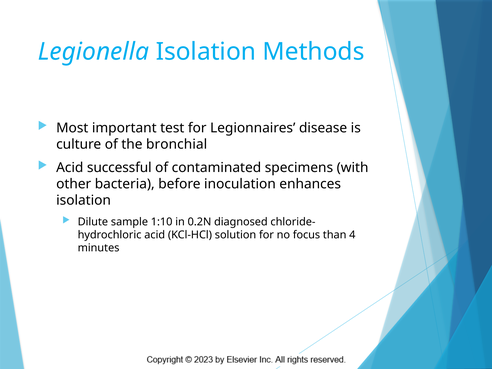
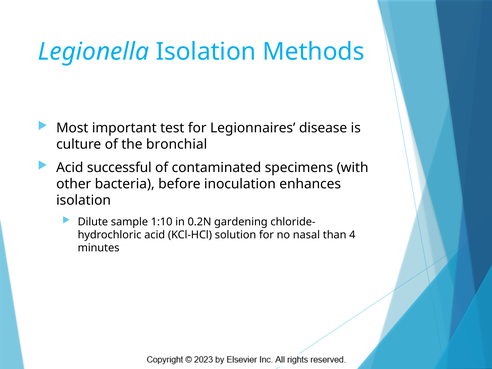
diagnosed: diagnosed -> gardening (241, 222)
focus: focus -> nasal (306, 235)
